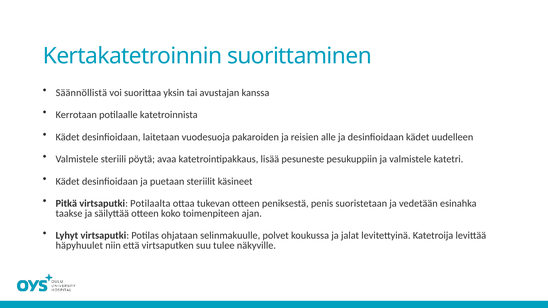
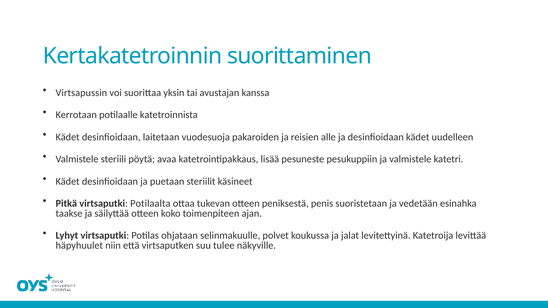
Säännöllistä: Säännöllistä -> Virtsapussin (81, 93)
